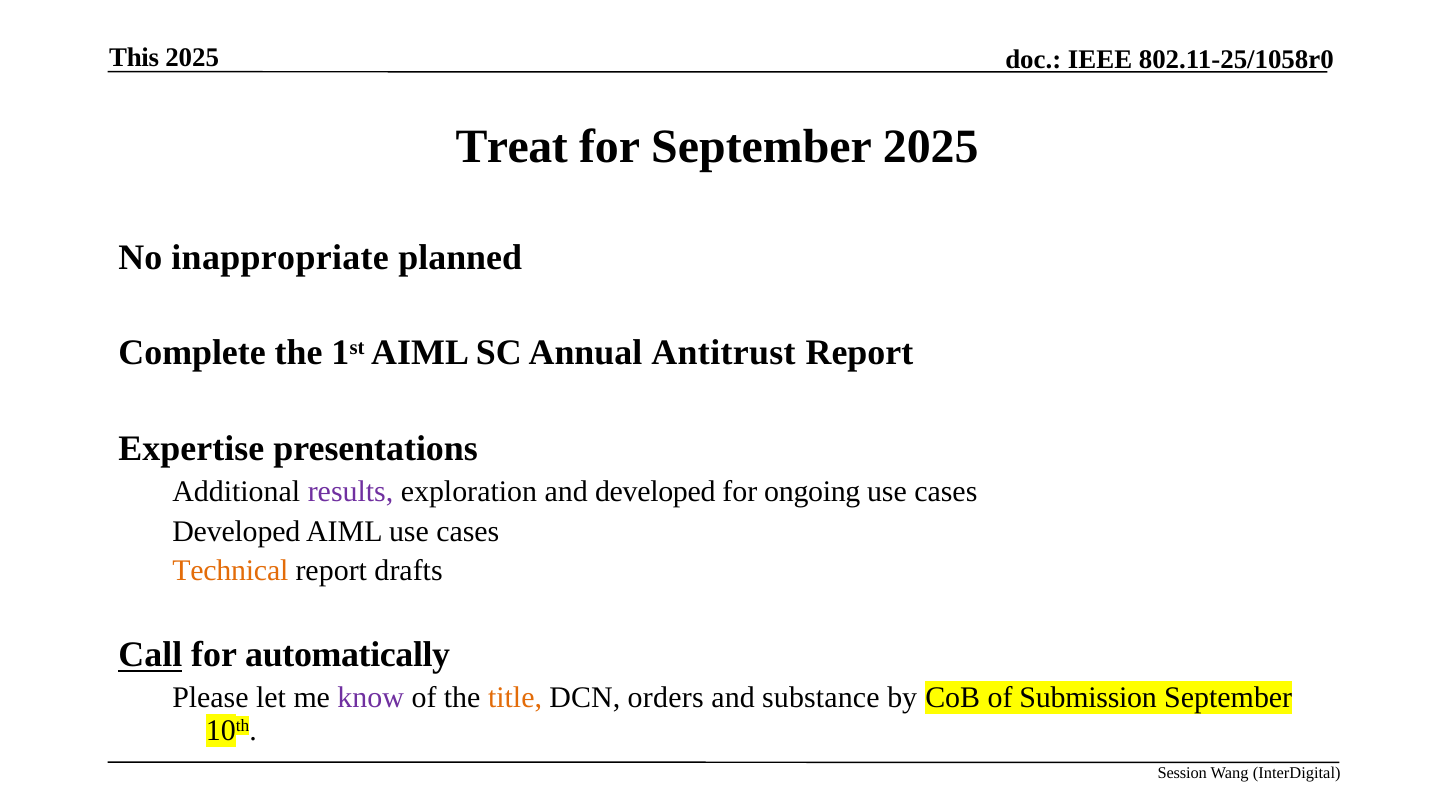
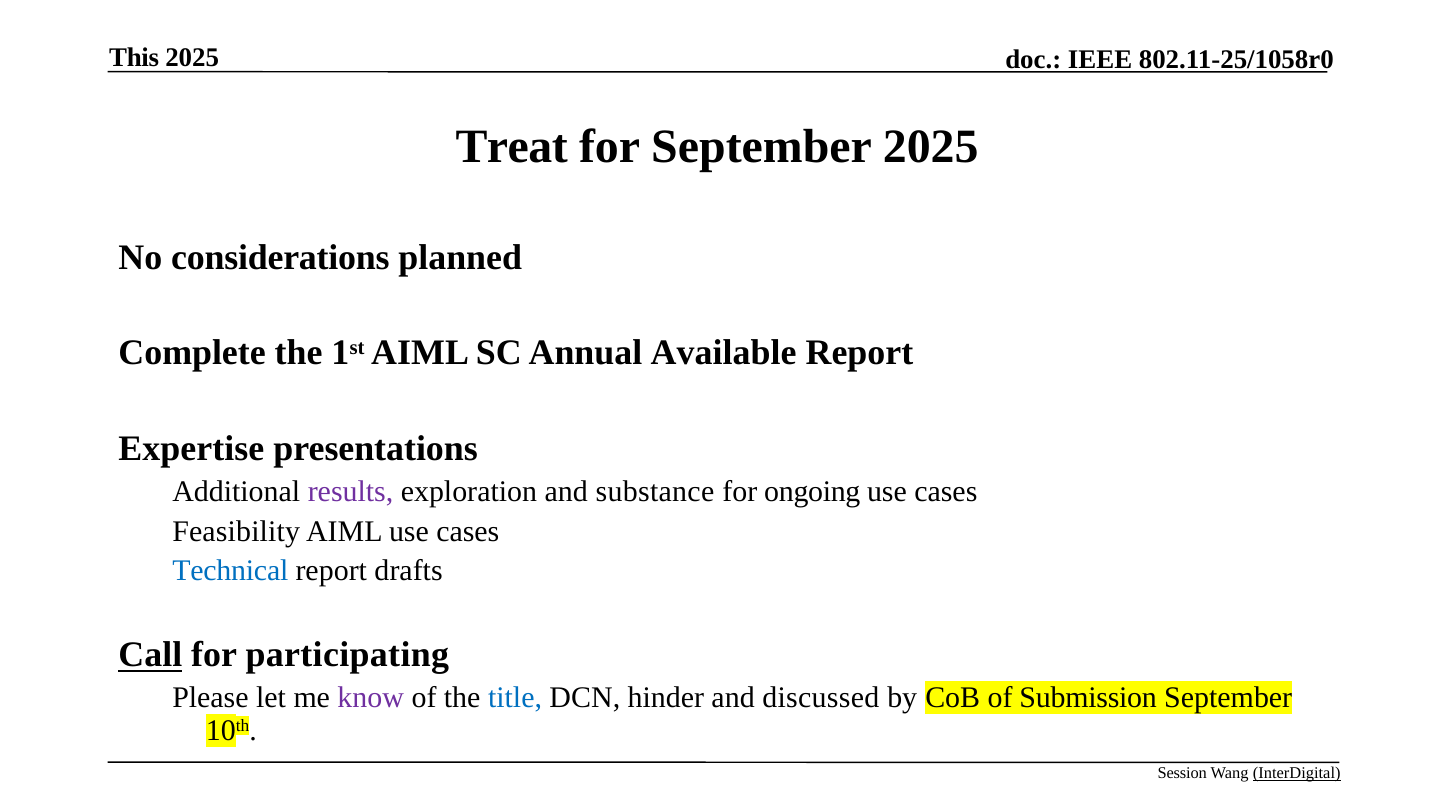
inappropriate: inappropriate -> considerations (280, 258)
Antitrust: Antitrust -> Available (724, 353)
and developed: developed -> substance (655, 492)
Developed: Developed -> Feasibility (236, 531)
Technical colour: orange -> blue (230, 571)
automatically: automatically -> participating (347, 655)
title colour: orange -> blue (515, 698)
orders: orders -> hinder (666, 698)
substance: substance -> discussed (821, 698)
InterDigital underline: none -> present (1297, 773)
